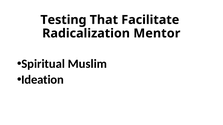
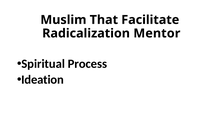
Testing: Testing -> Muslim (63, 20)
Muslim: Muslim -> Process (87, 64)
